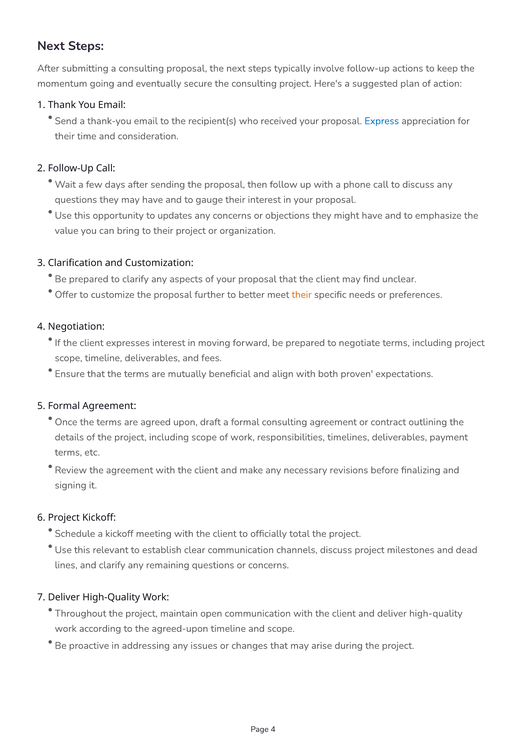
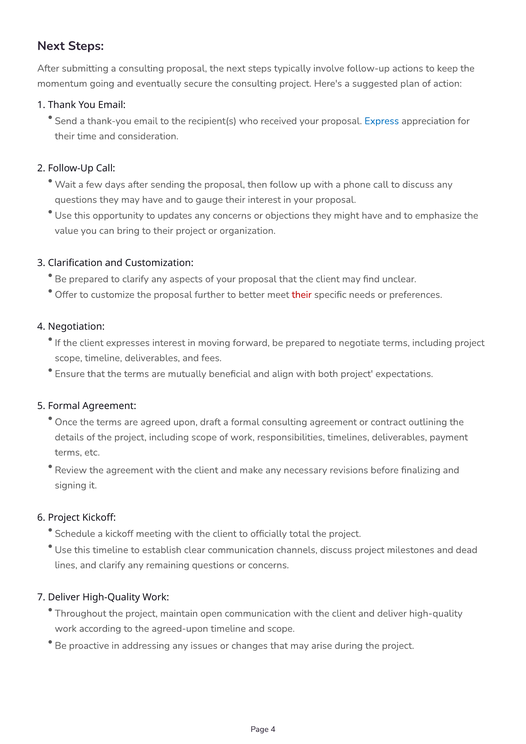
their colour: orange -> red (302, 295)
both proven: proven -> project (357, 374)
this relevant: relevant -> timeline (110, 550)
